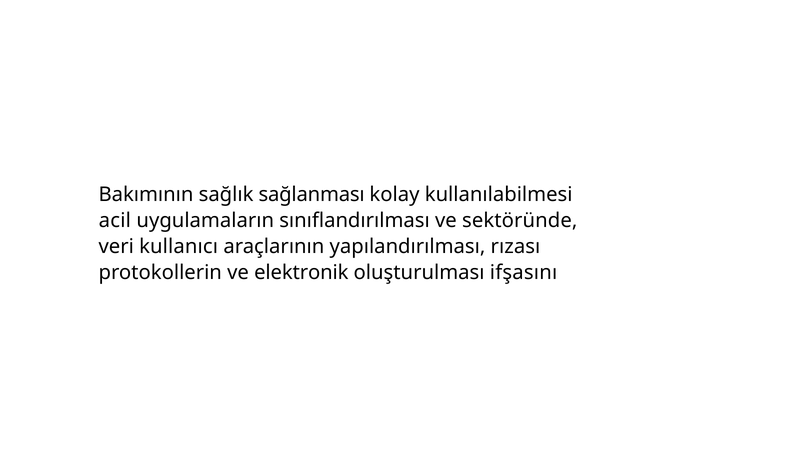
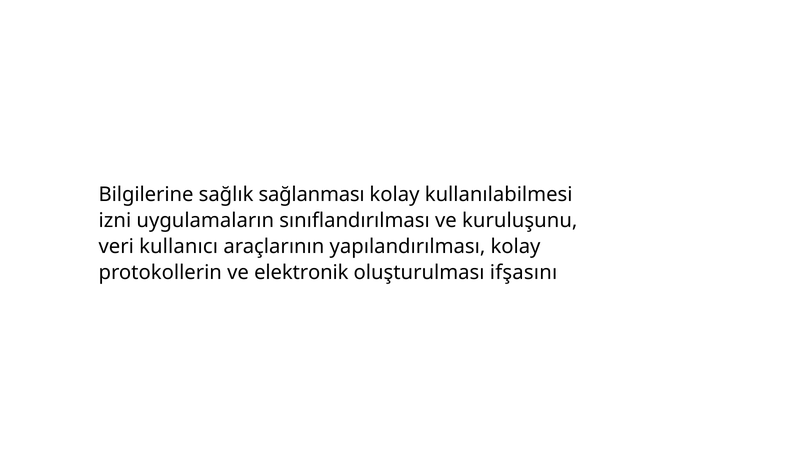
Bakımının: Bakımının -> Bilgilerine (146, 195)
acil: acil -> izni (115, 221)
sektöründe: sektöründe -> kuruluşunu (520, 221)
yapılandırılması rızası: rızası -> kolay (516, 247)
